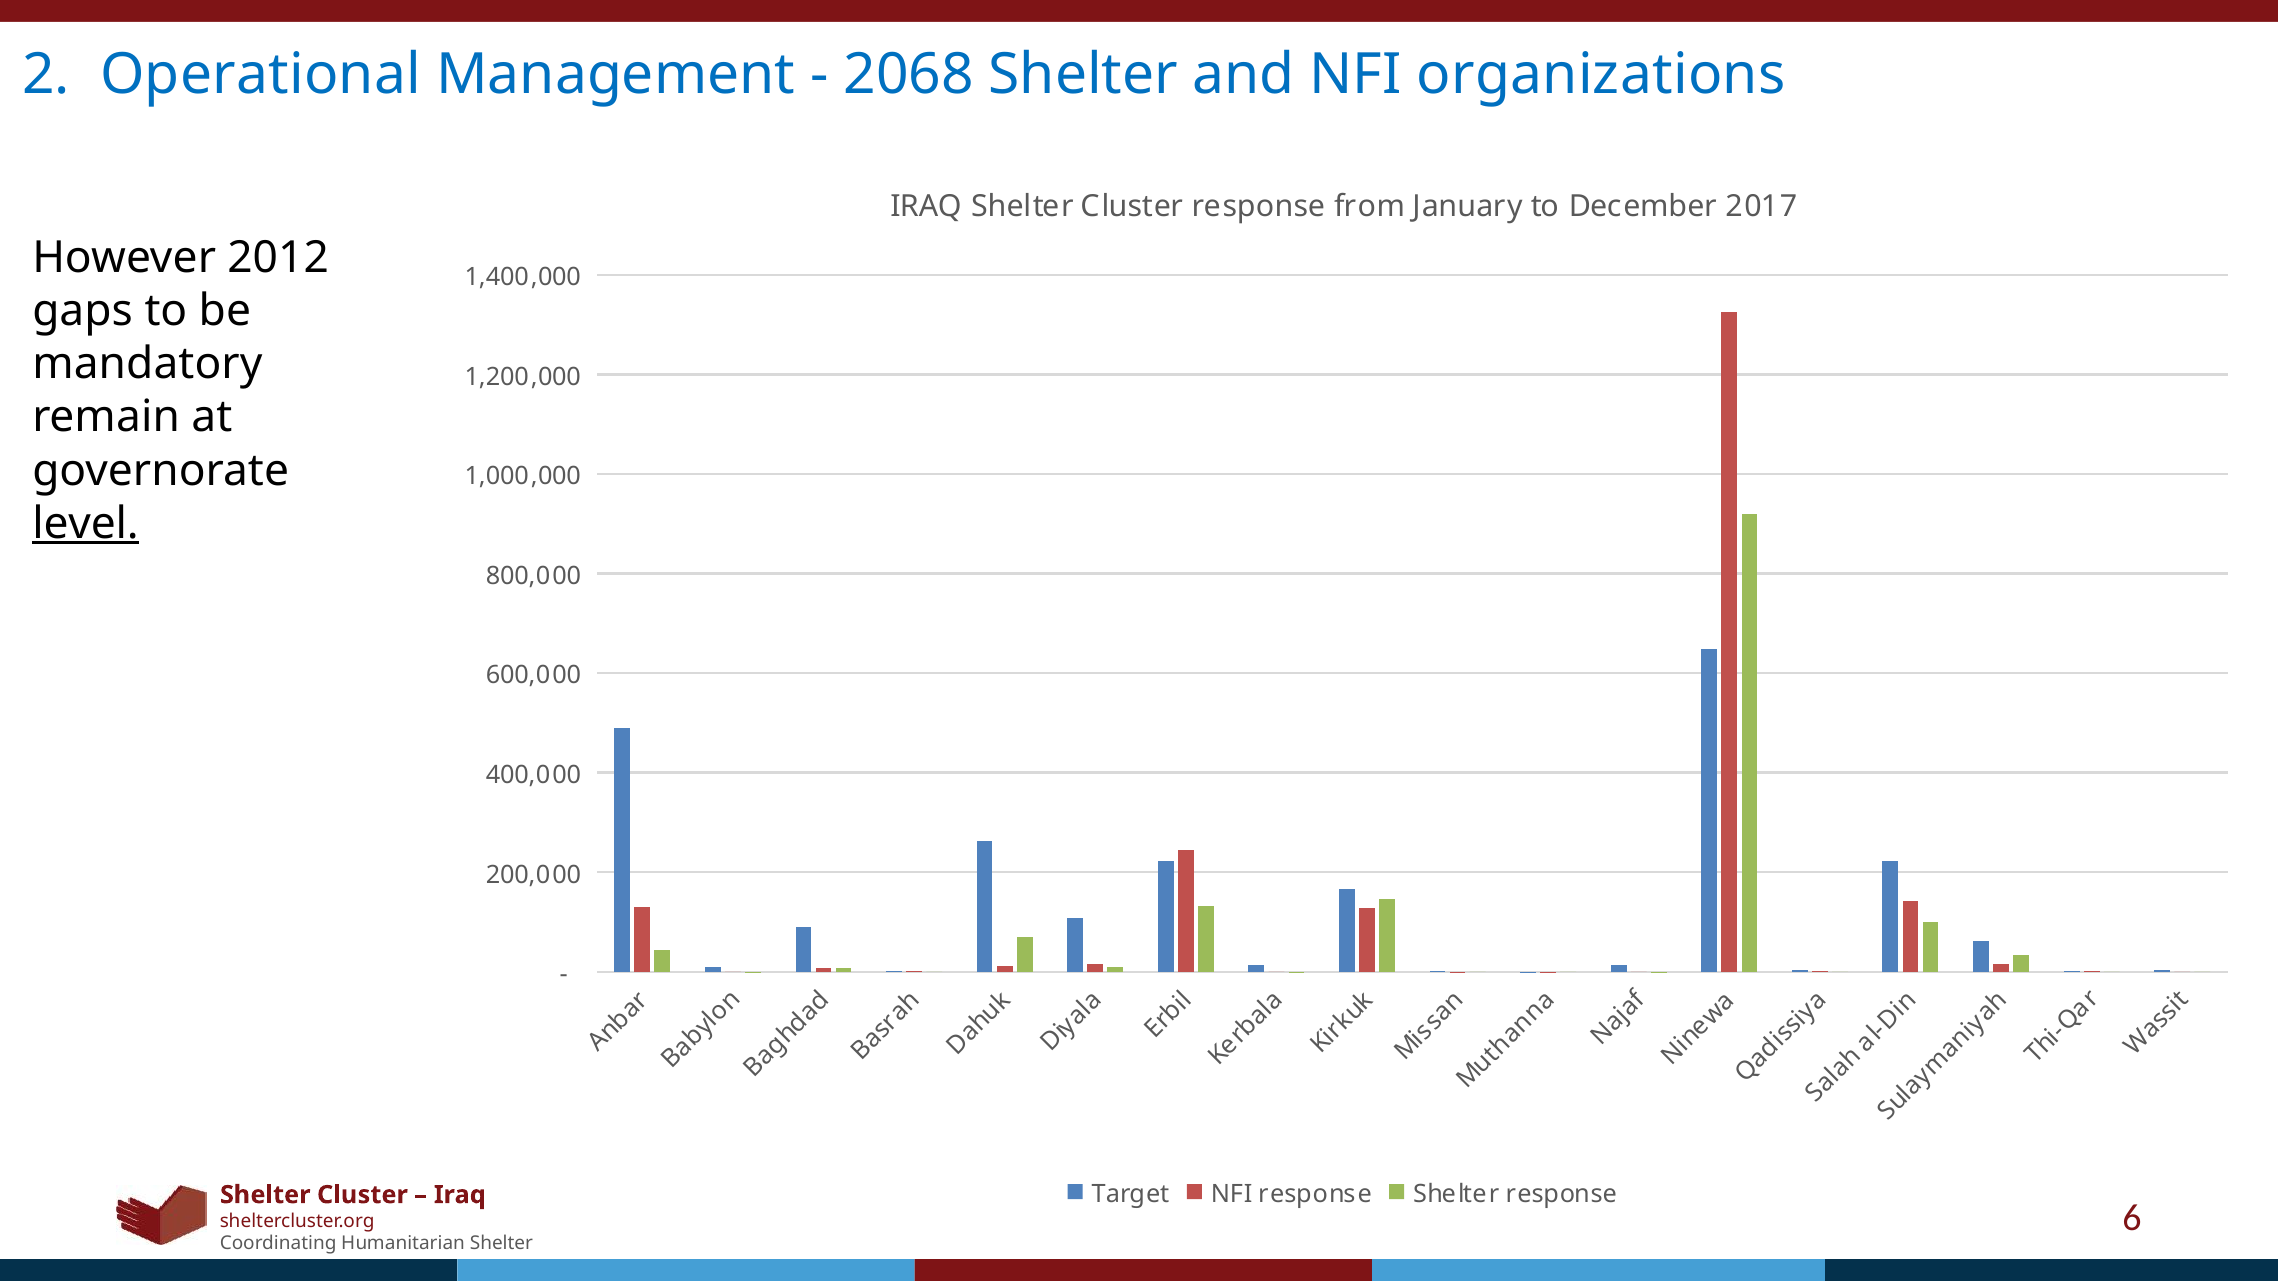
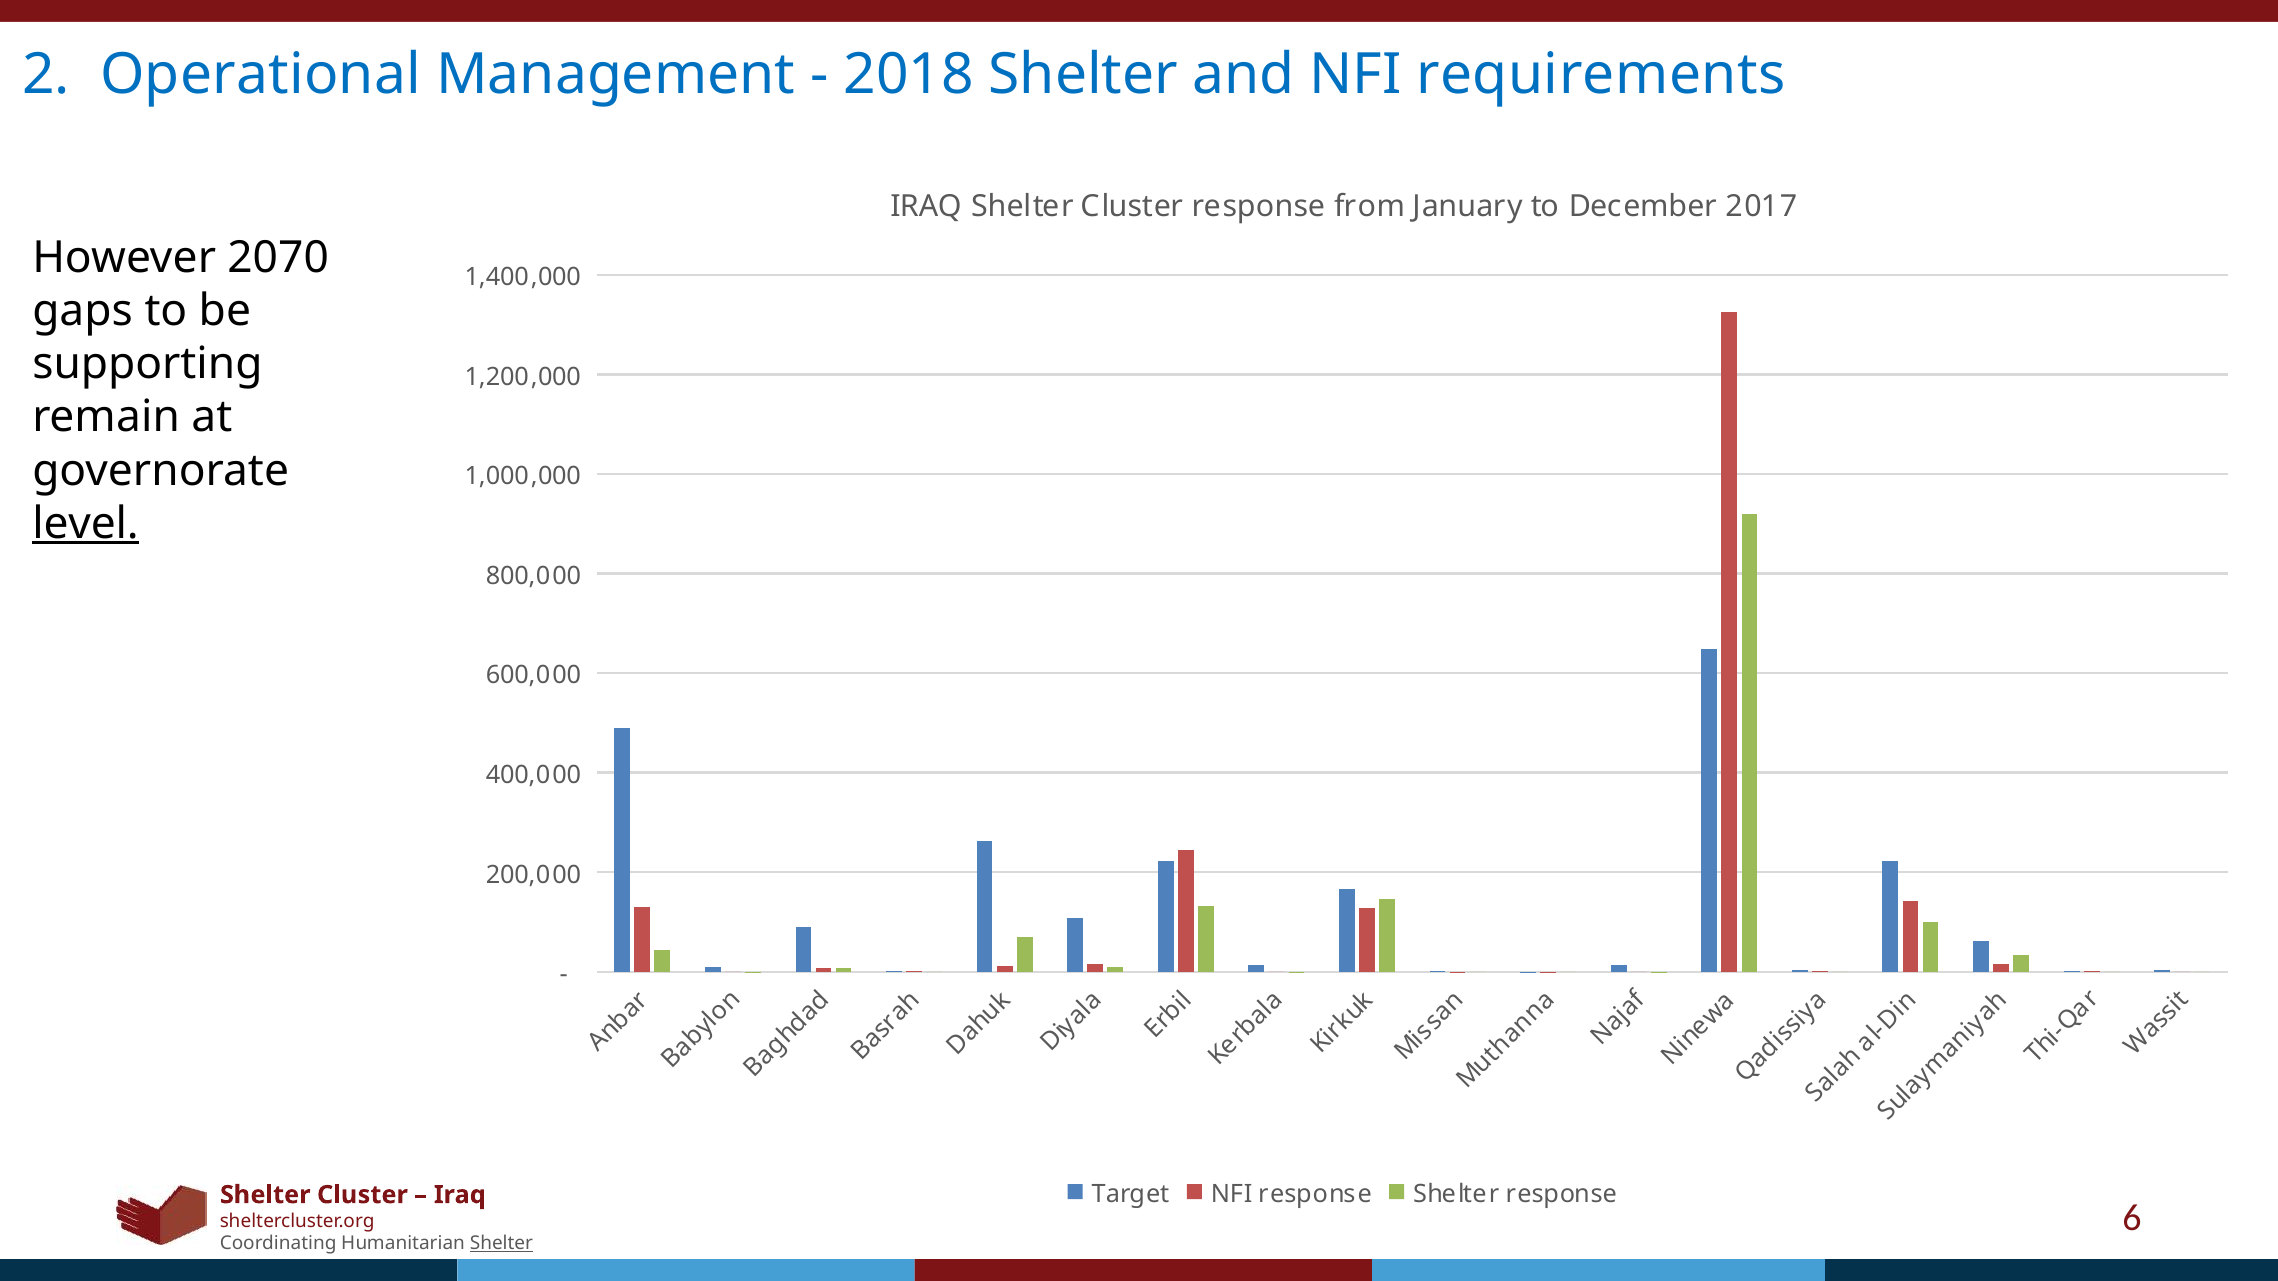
2068: 2068 -> 2018 (909, 75)
organizations: organizations -> requirements (1601, 75)
2012: 2012 -> 2070 (278, 258)
mandatory: mandatory -> supporting (147, 364)
Shelter underline: none -> present (501, 1244)
